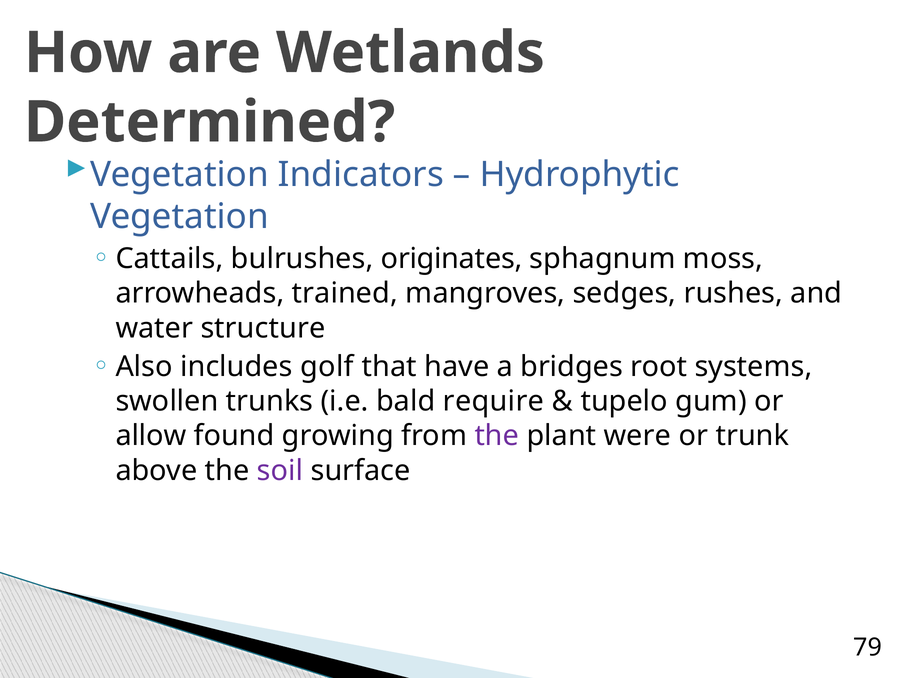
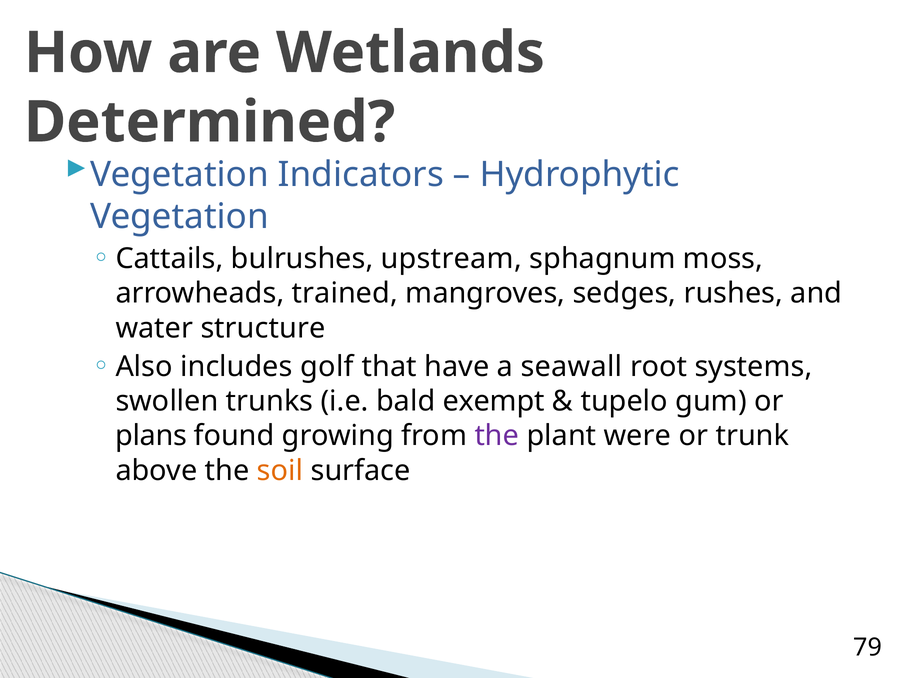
originates: originates -> upstream (451, 259)
bridges: bridges -> seawall (571, 367)
require: require -> exempt (494, 401)
allow: allow -> plans (151, 436)
soil colour: purple -> orange (280, 471)
